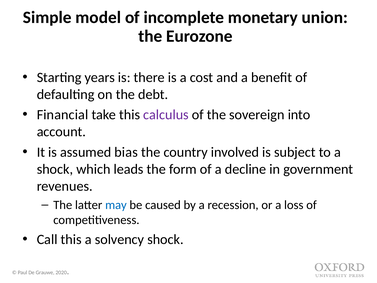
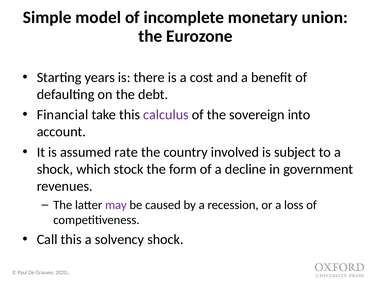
bias: bias -> rate (126, 152)
leads: leads -> stock (129, 169)
may colour: blue -> purple (116, 205)
